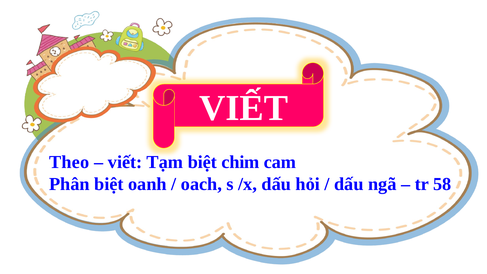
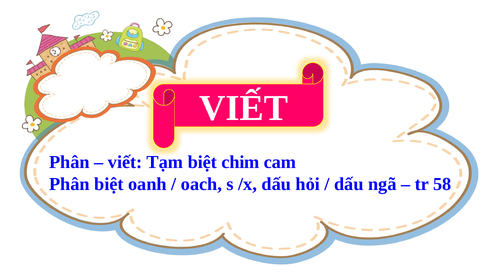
Theo: Theo -> Phân (69, 162)
